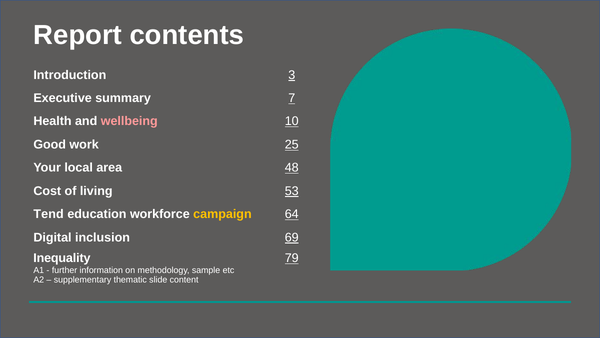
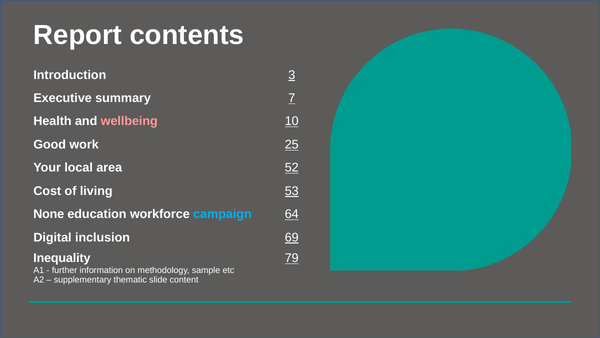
48: 48 -> 52 (292, 168)
Tend: Tend -> None (49, 214)
campaign colour: yellow -> light blue (222, 214)
